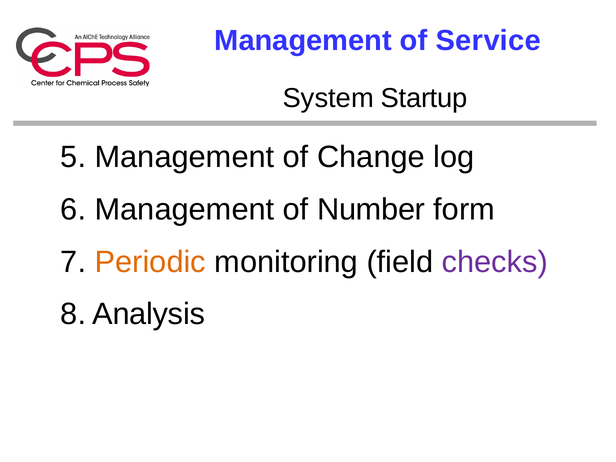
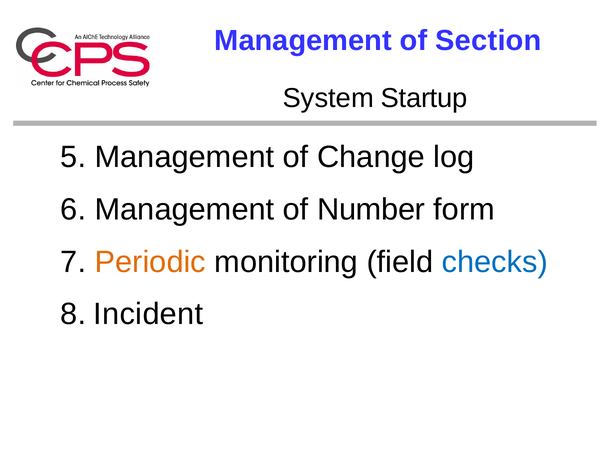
Service: Service -> Section (488, 41)
checks colour: purple -> blue (495, 262)
Analysis: Analysis -> Incident (148, 314)
